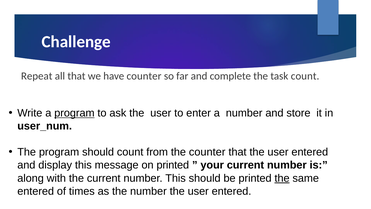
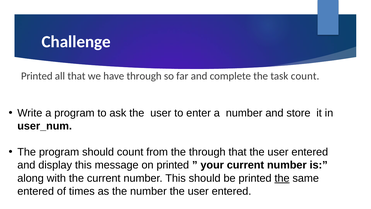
Repeat: Repeat -> Printed (37, 76)
have counter: counter -> through (144, 76)
program underline: present -> none (74, 113)
the counter: counter -> through (207, 152)
